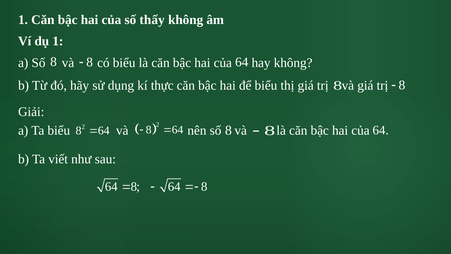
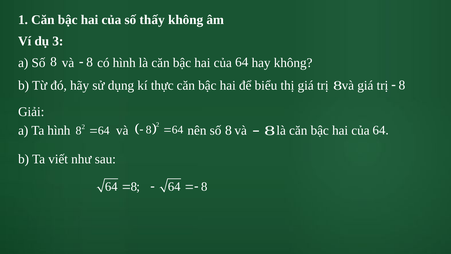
dụ 1: 1 -> 3 (58, 41)
có biểu: biểu -> hình (124, 63)
Ta biểu: biểu -> hình (59, 130)
